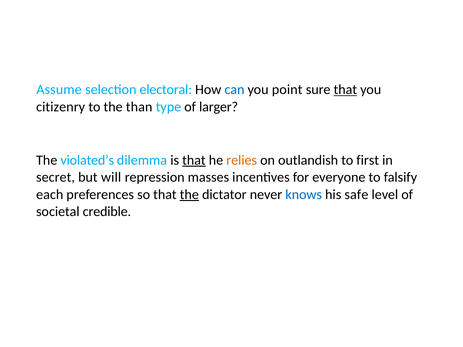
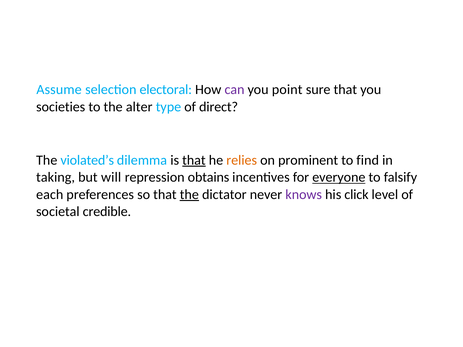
can colour: blue -> purple (234, 90)
that underline: present -> none (345, 90)
citizenry: citizenry -> societies (61, 107)
than: than -> alter (139, 107)
larger: larger -> direct (219, 107)
outlandish: outlandish -> prominent (308, 160)
first: first -> find (368, 160)
secret: secret -> taking (56, 178)
masses: masses -> obtains (208, 178)
everyone underline: none -> present (339, 178)
knows colour: blue -> purple (304, 195)
safe: safe -> click (356, 195)
